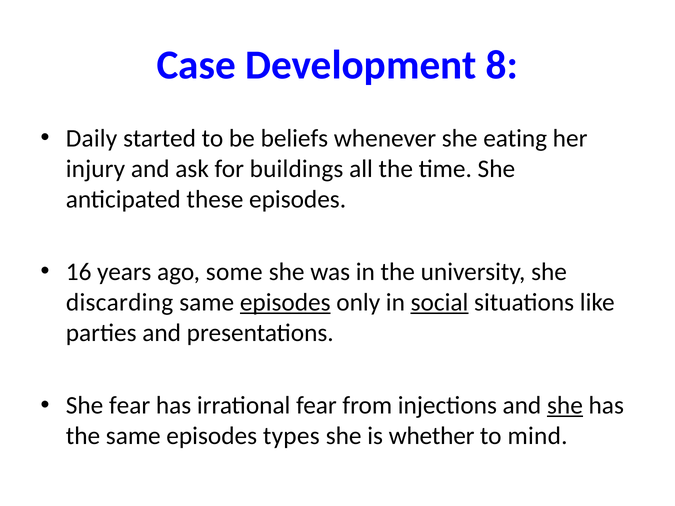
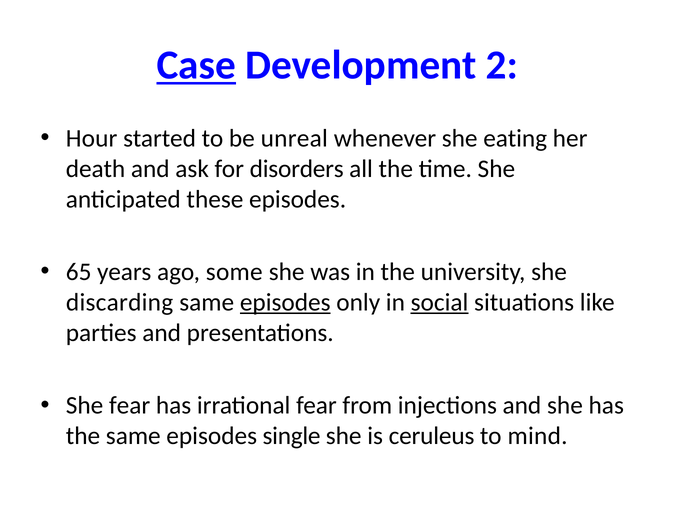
Case underline: none -> present (196, 65)
8: 8 -> 2 (502, 65)
Daily: Daily -> Hour (92, 138)
beliefs: beliefs -> unreal (294, 138)
injury: injury -> death (96, 169)
buildings: buildings -> disorders (297, 169)
16: 16 -> 65 (79, 272)
she underline: present -> none (565, 406)
types: types -> single (292, 436)
whether: whether -> ceruleus (432, 436)
